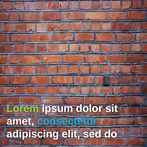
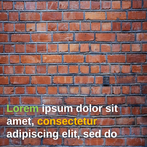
consectetur colour: light blue -> yellow (67, 121)
